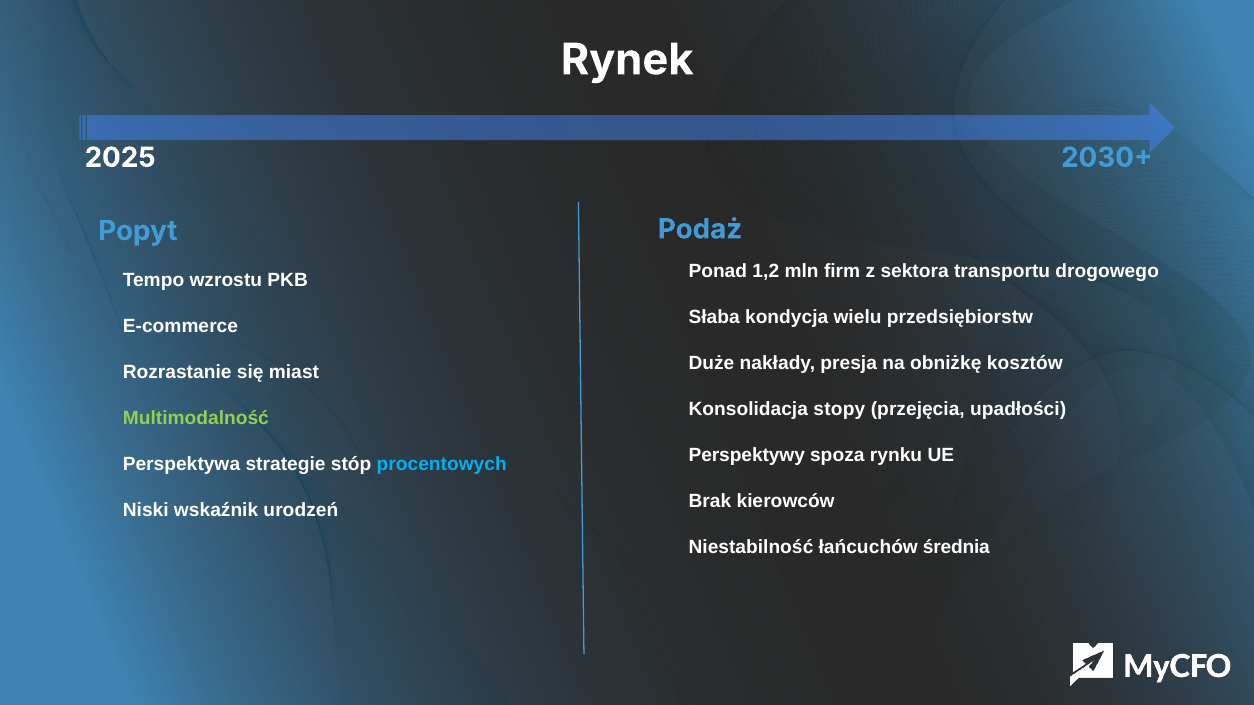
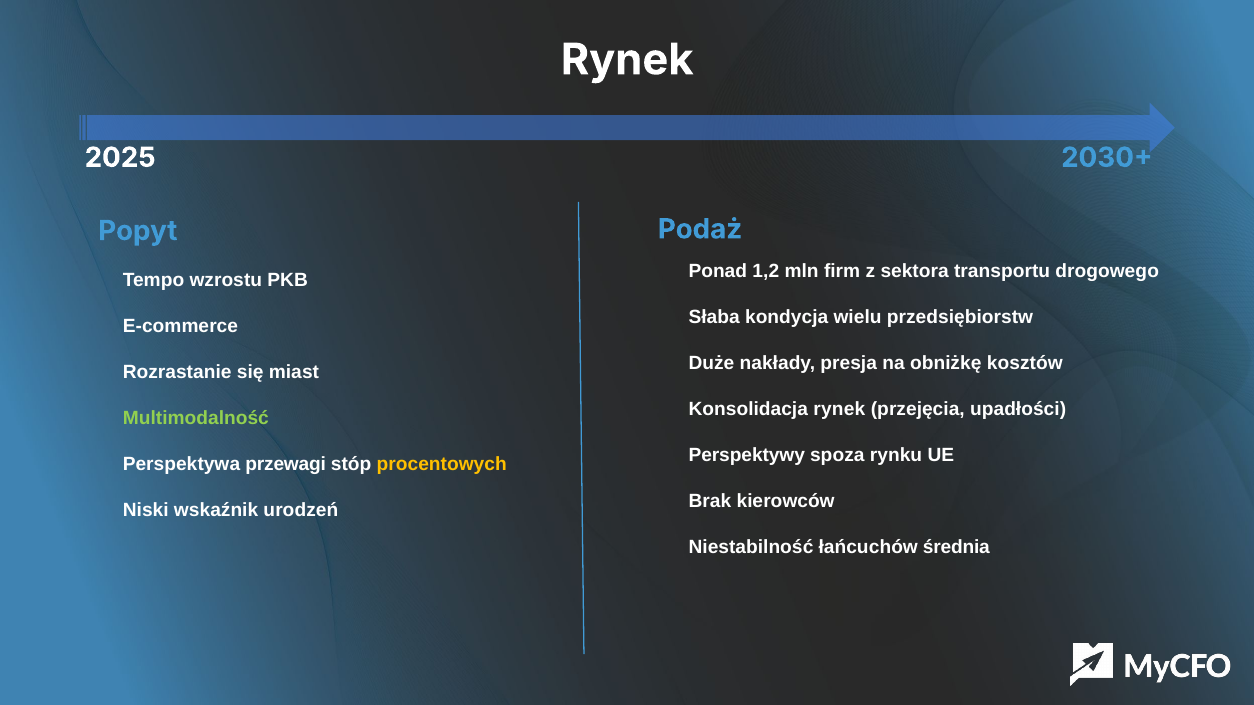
Konsolidacja stopy: stopy -> rynek (839, 410)
strategie: strategie -> przewagi (286, 465)
procentowych colour: light blue -> yellow (442, 465)
